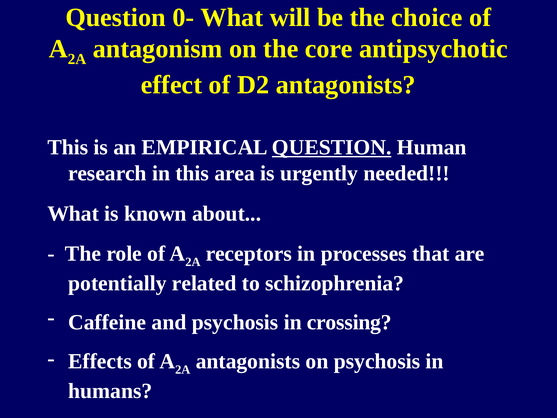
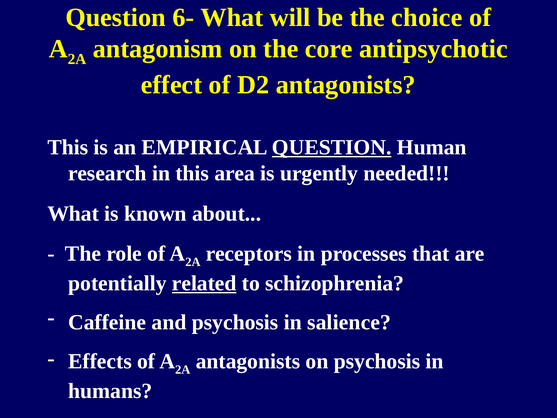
0-: 0- -> 6- (183, 17)
related underline: none -> present (204, 283)
crossing: crossing -> salience (349, 322)
